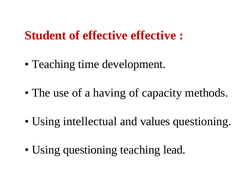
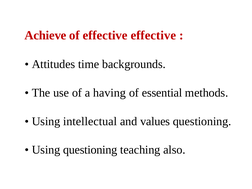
Student: Student -> Achieve (45, 35)
Teaching: Teaching -> Attitudes (53, 64)
development: development -> backgrounds (134, 64)
capacity: capacity -> essential (162, 93)
lead: lead -> also (174, 150)
